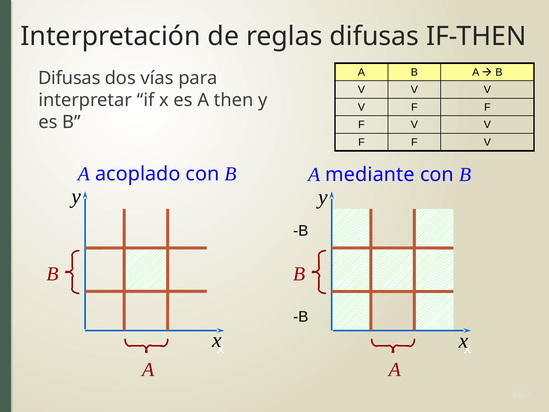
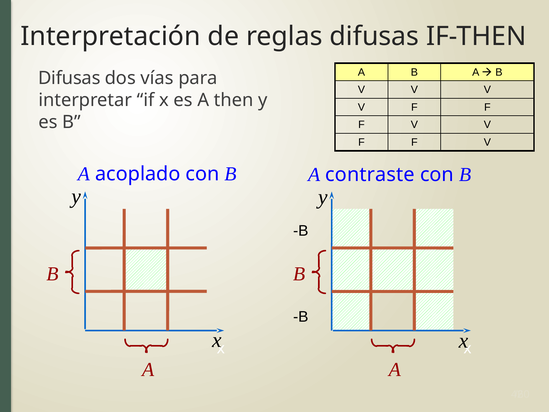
mediante: mediante -> contraste (370, 174)
